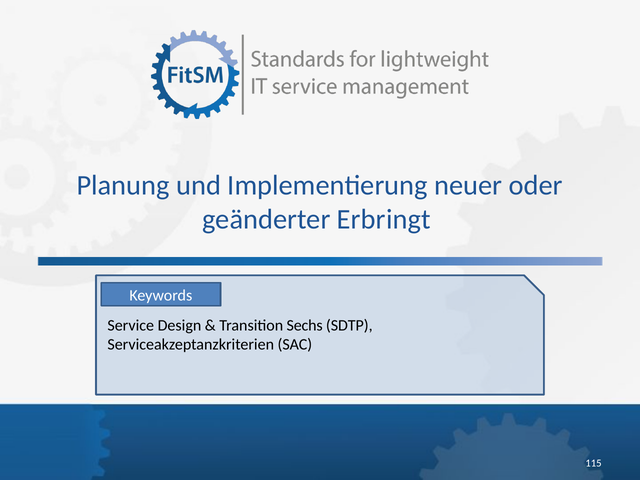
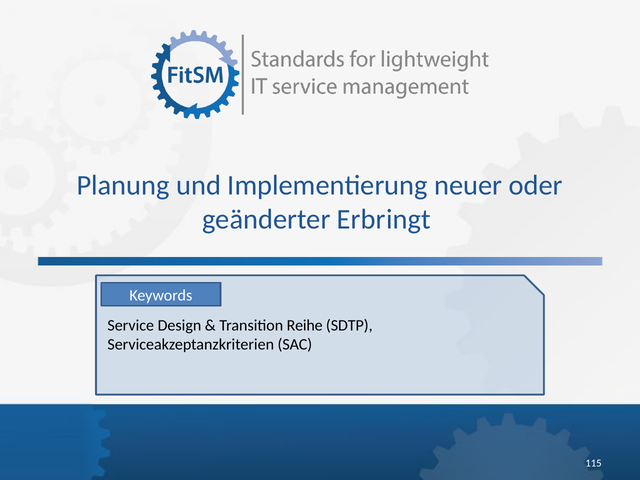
Sechs: Sechs -> Reihe (305, 325)
